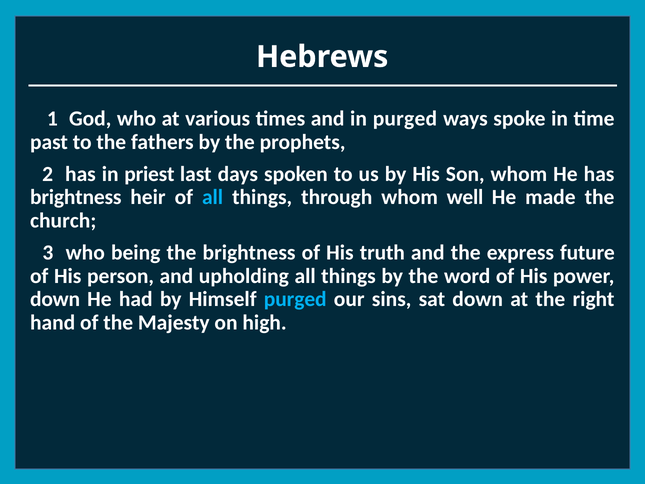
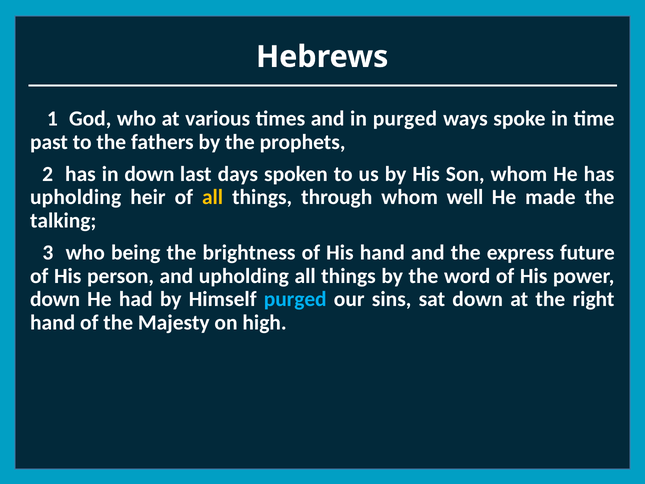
in priest: priest -> down (149, 174)
brightness: brightness -> upholding (76, 197)
all colour: light blue -> yellow (213, 197)
church: church -> talking (63, 220)
His truth: truth -> hand (382, 253)
